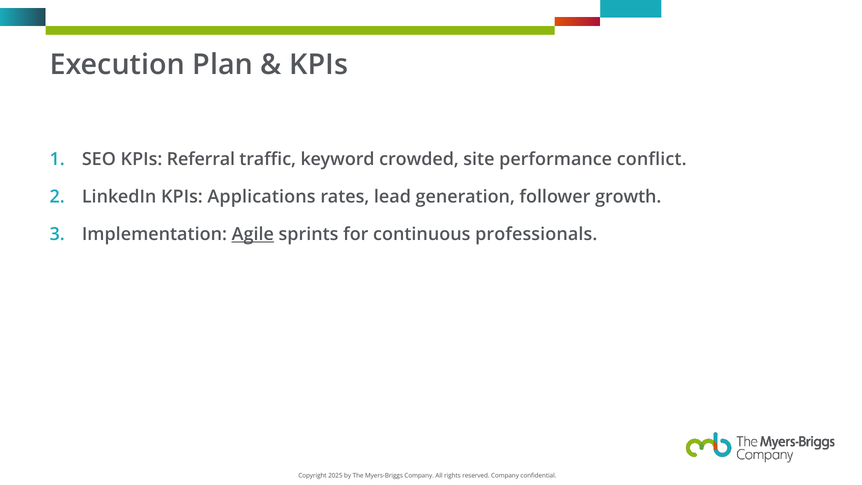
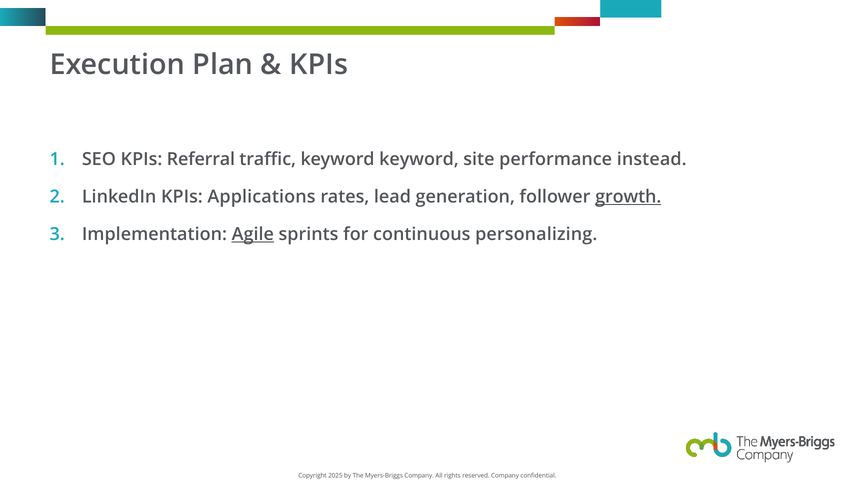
keyword crowded: crowded -> keyword (419, 159)
conflict: conflict -> instead (652, 159)
growth underline: none -> present (628, 197)
professionals: professionals -> personalizing (536, 234)
